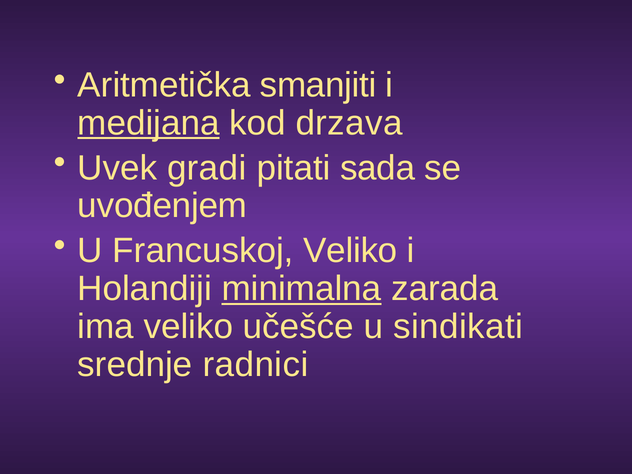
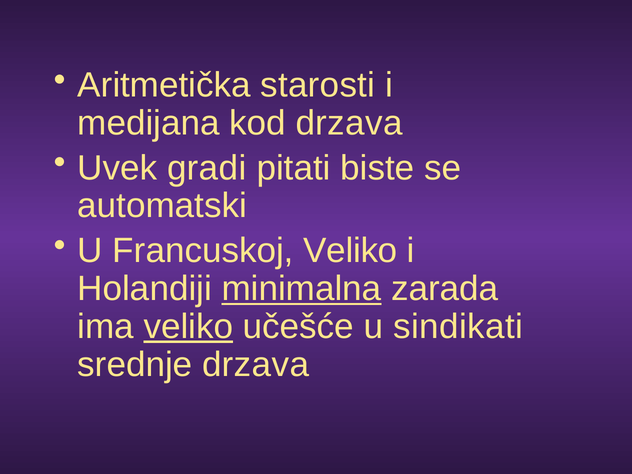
smanjiti: smanjiti -> starosti (318, 85)
medijana underline: present -> none (149, 123)
sada: sada -> biste (377, 168)
uvođenjem: uvođenjem -> automatski (162, 206)
veliko underline: none -> present (188, 327)
srednje radnici: radnici -> drzava (256, 365)
